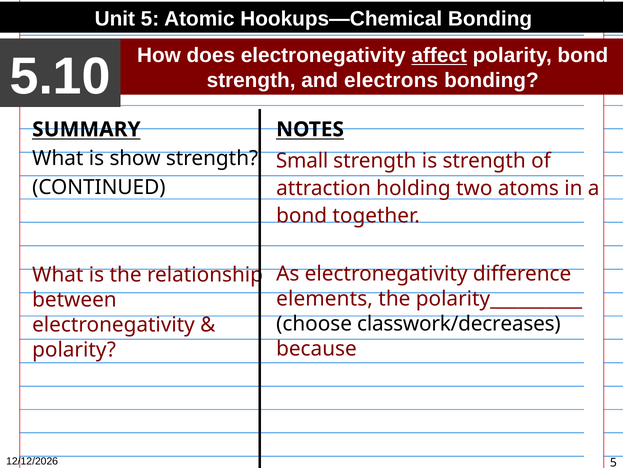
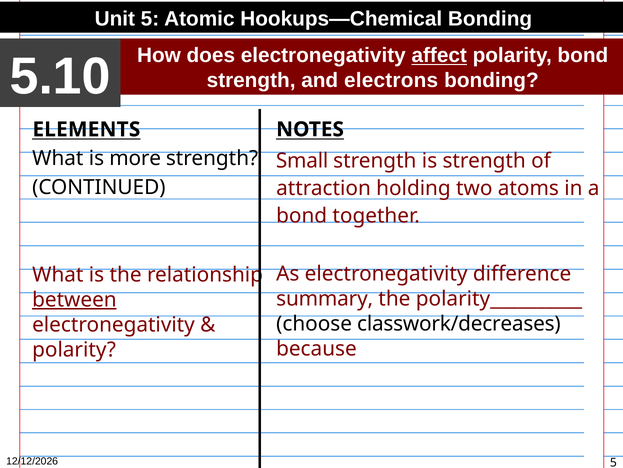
SUMMARY: SUMMARY -> ELEMENTS (86, 129)
show: show -> more (135, 158)
elements: elements -> summary (325, 299)
between underline: none -> present (74, 299)
